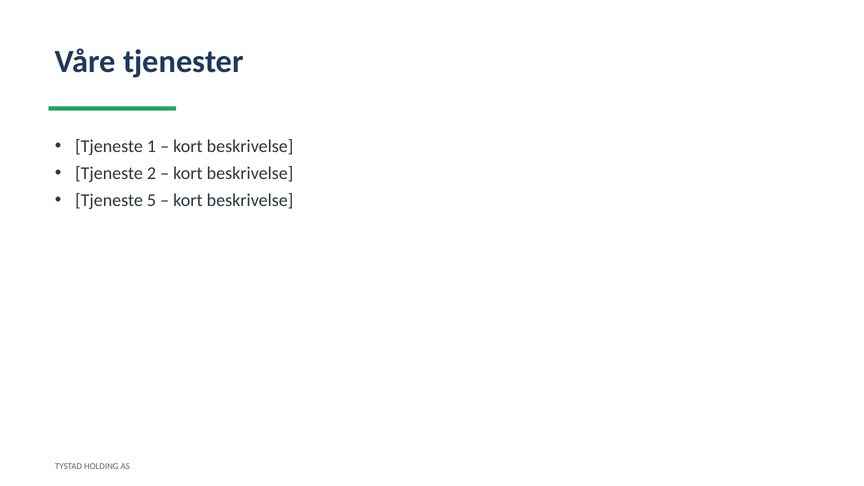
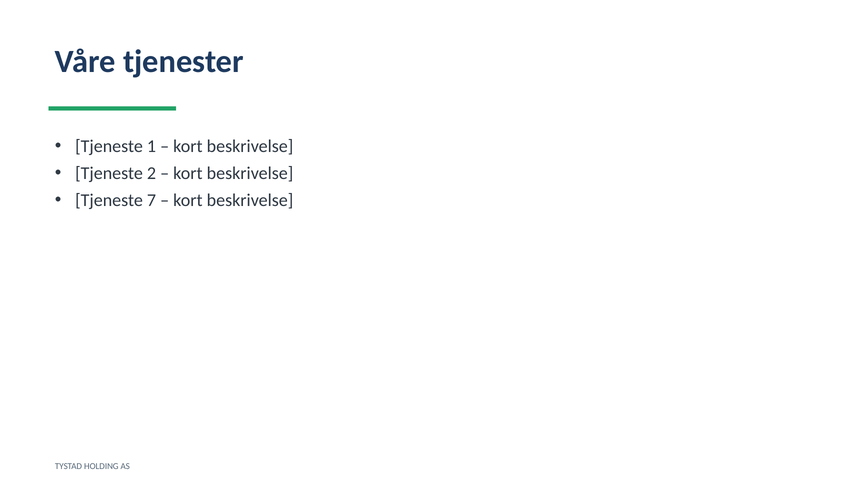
5: 5 -> 7 (151, 200)
